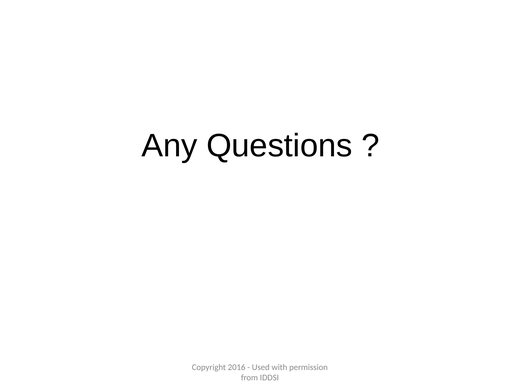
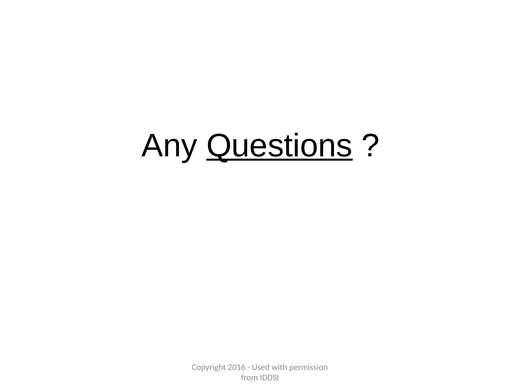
Questions underline: none -> present (279, 146)
